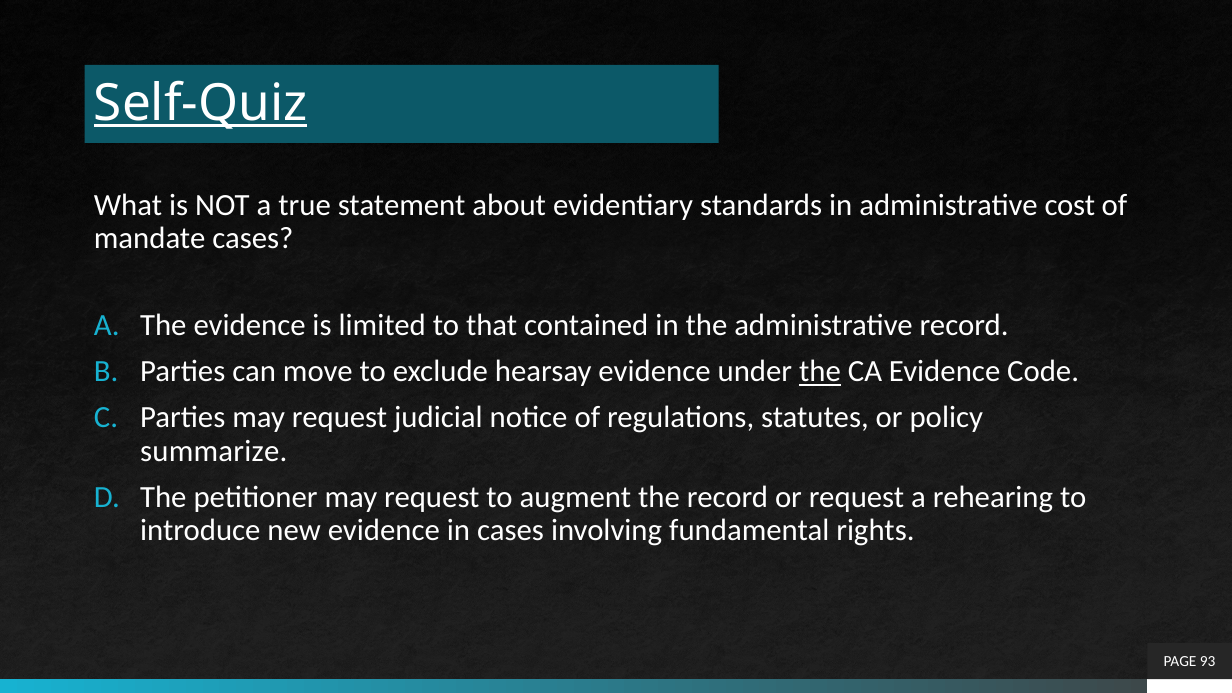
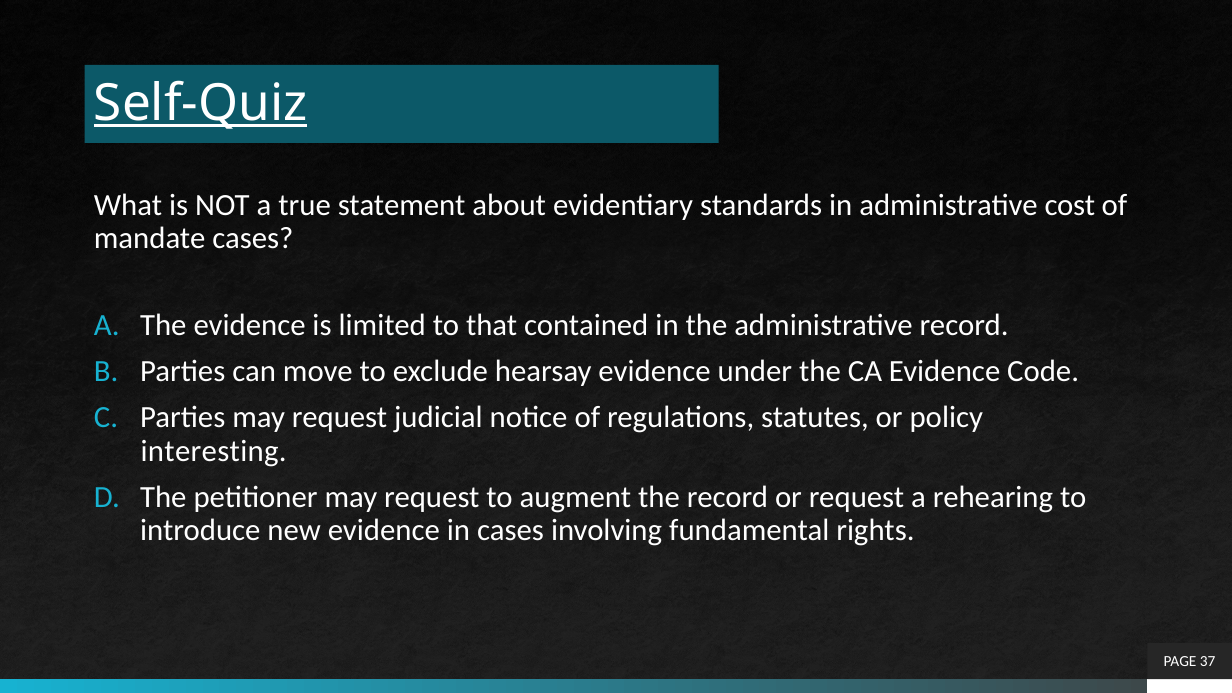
the underline: present -> none (820, 372)
summarize: summarize -> interesting (214, 451)
93: 93 -> 37 (1208, 662)
